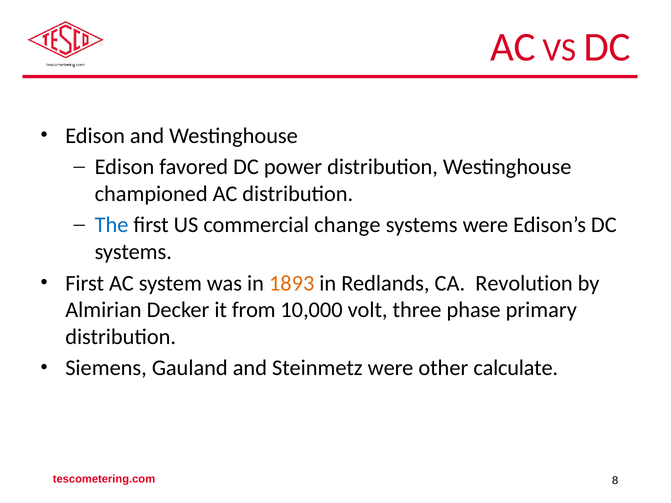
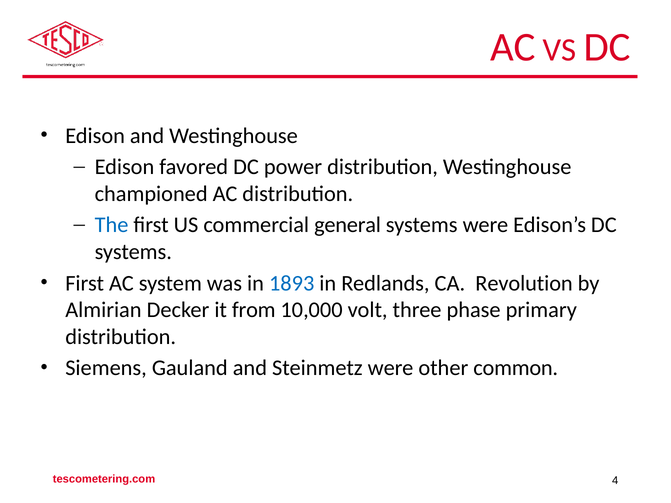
change: change -> general (348, 225)
1893 colour: orange -> blue (292, 283)
calculate: calculate -> common (516, 368)
8: 8 -> 4 (615, 481)
